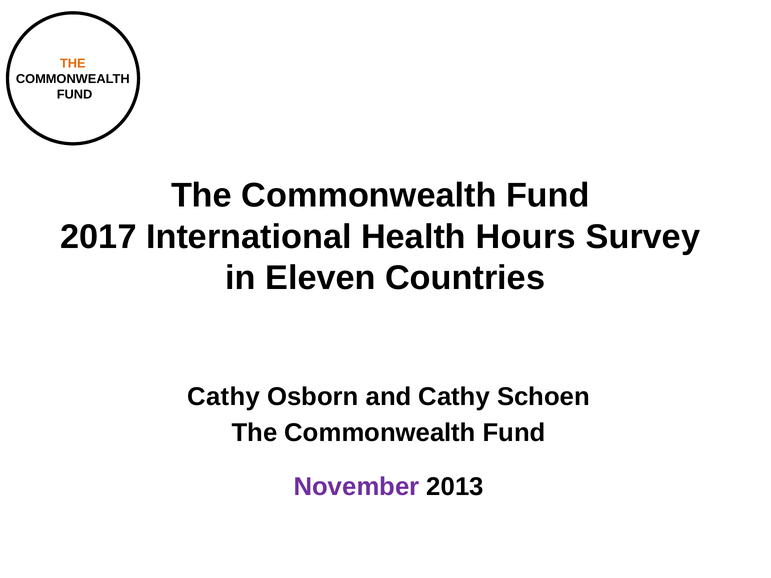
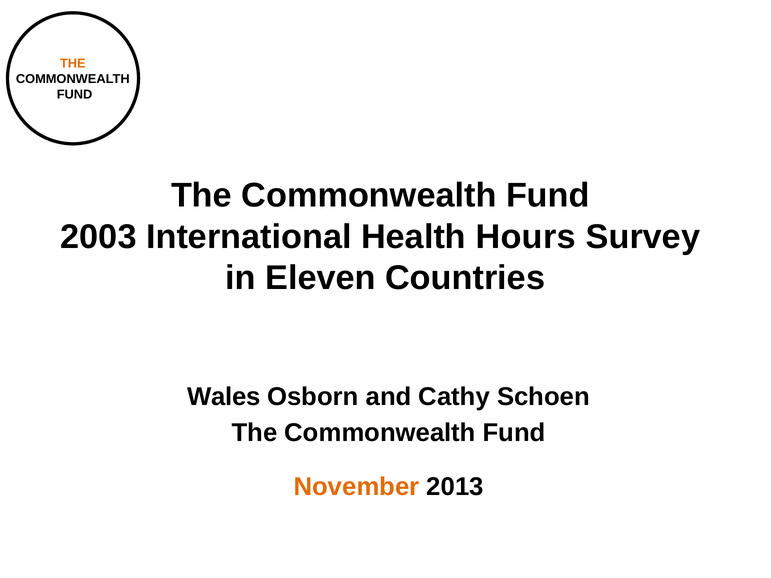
2017: 2017 -> 2003 (98, 237)
Cathy: Cathy -> Wales (224, 397)
November colour: purple -> orange (357, 487)
